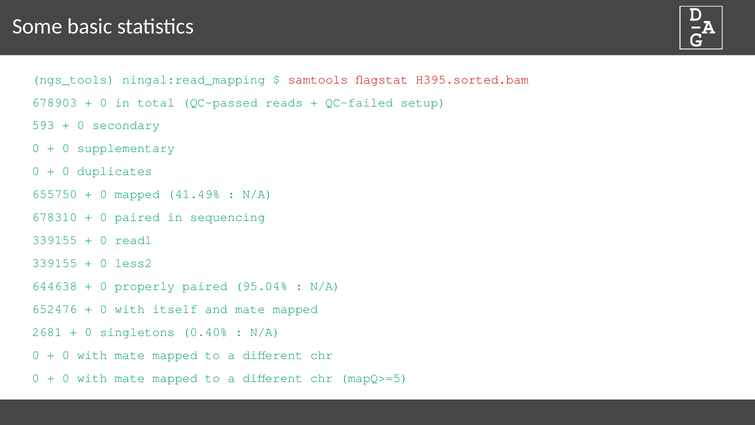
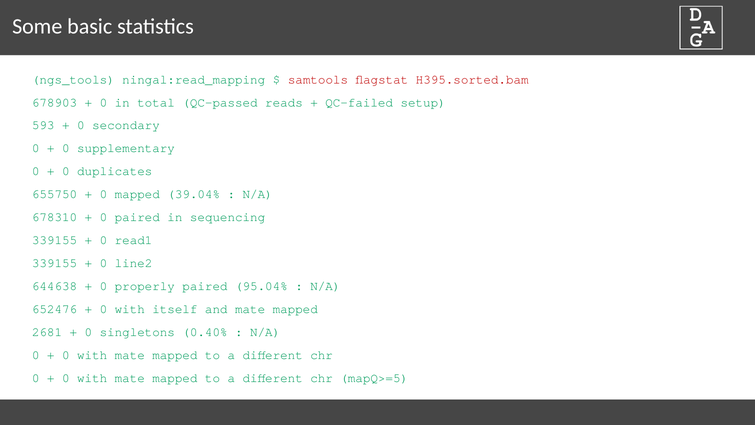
41.49%: 41.49% -> 39.04% (194, 194)
less2: less2 -> line2 (133, 263)
